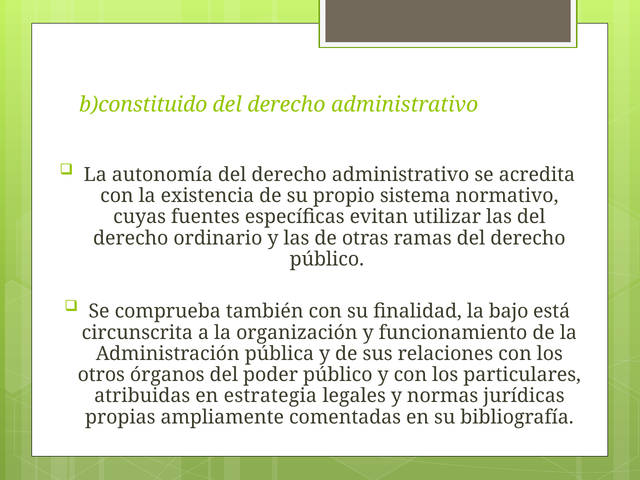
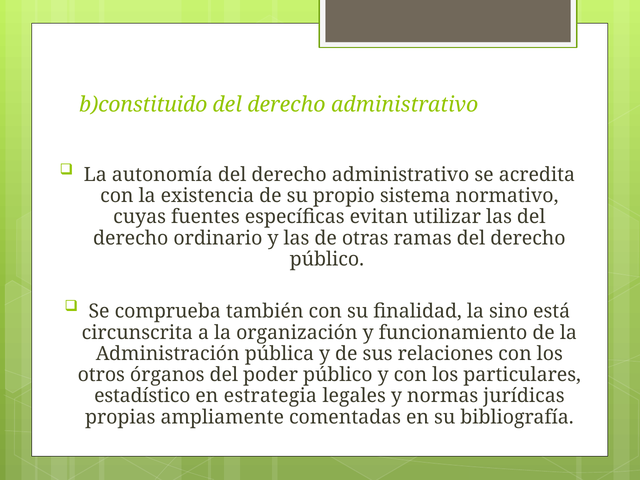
bajo: bajo -> sino (509, 311)
atribuidas: atribuidas -> estadístico (142, 396)
